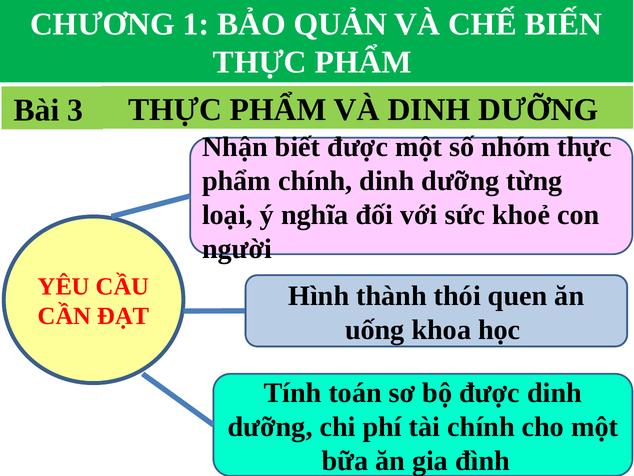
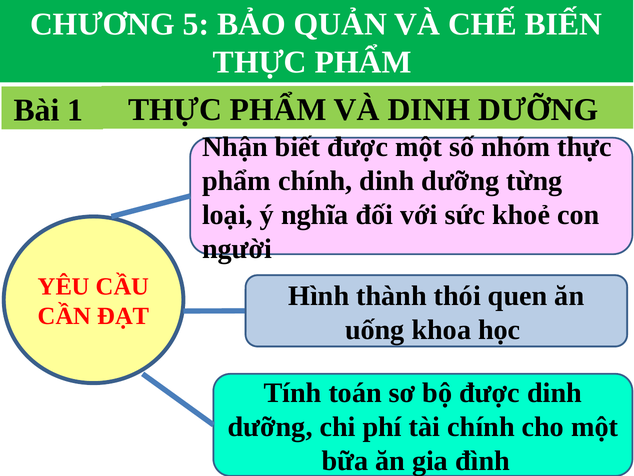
1: 1 -> 5 (196, 24)
3: 3 -> 1 (75, 110)
